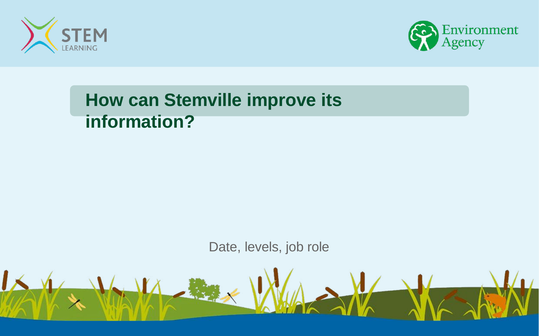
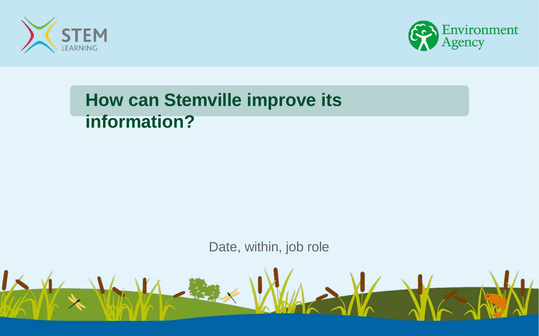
levels: levels -> within (263, 247)
